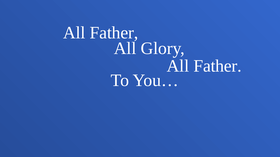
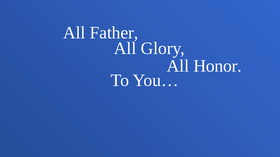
Father: Father -> Honor (218, 66)
